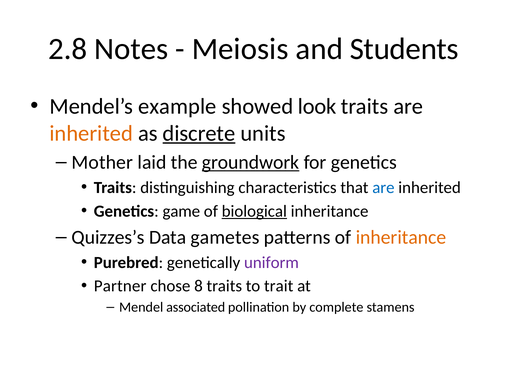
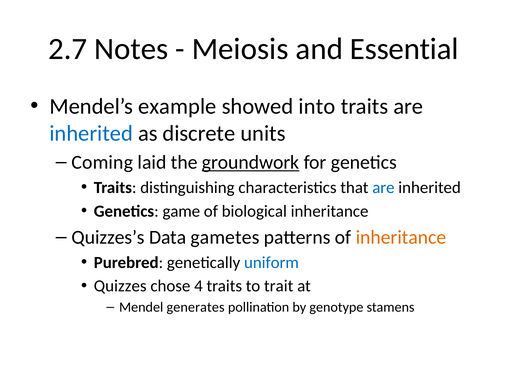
2.8: 2.8 -> 2.7 (68, 49)
Students: Students -> Essential (404, 49)
look: look -> into (317, 106)
inherited colour: orange -> blue (91, 133)
discrete underline: present -> none (199, 133)
Mother: Mother -> Coming (102, 163)
biological underline: present -> none (254, 211)
uniform colour: purple -> blue (271, 263)
Partner: Partner -> Quizzes (120, 286)
8: 8 -> 4 (198, 286)
associated: associated -> generates (196, 307)
complete: complete -> genotype (336, 307)
